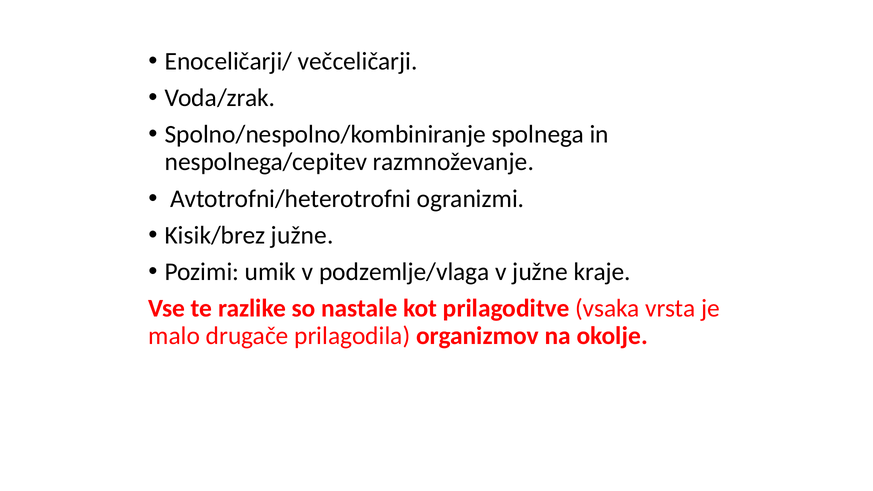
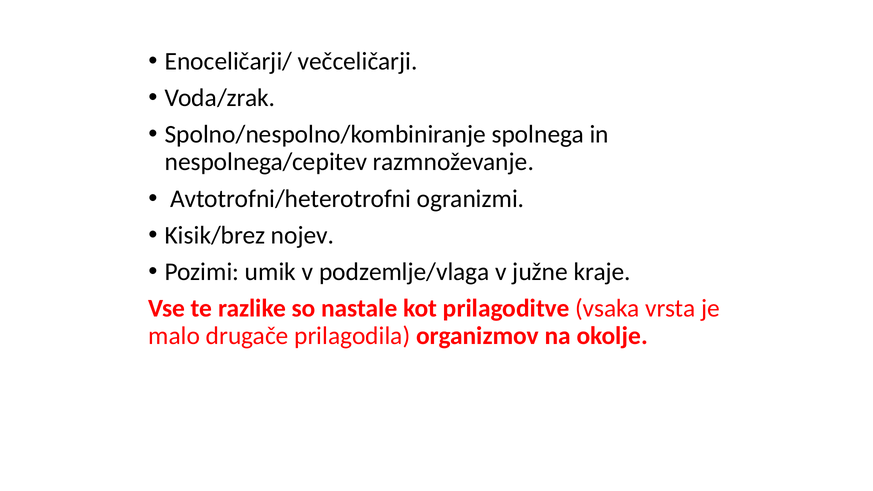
Kisik/brez južne: južne -> nojev (302, 235)
